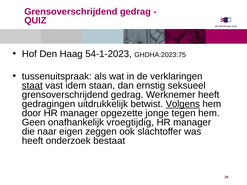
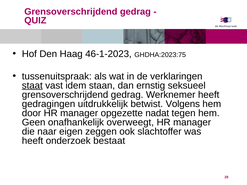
54-1-2023: 54-1-2023 -> 46-1-2023 (108, 54)
Volgens underline: present -> none (183, 104)
jonge: jonge -> nadat (157, 113)
vroegtijdig: vroegtijdig -> overweegt (130, 122)
